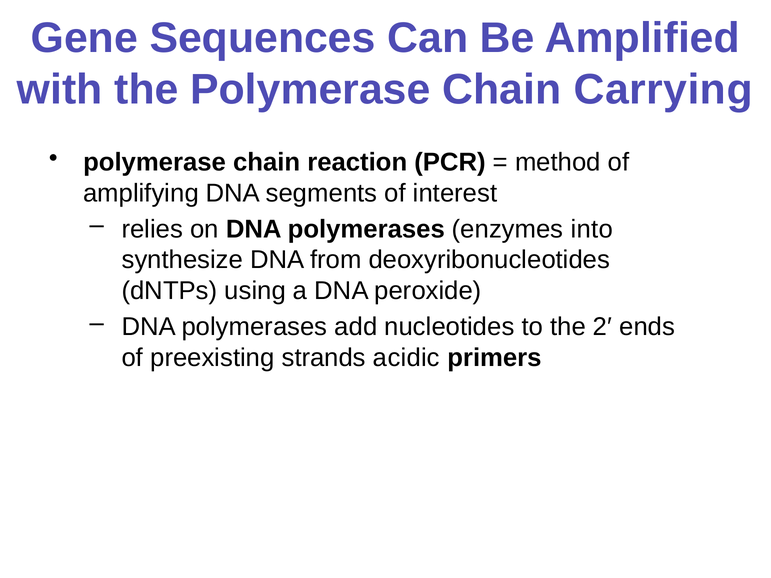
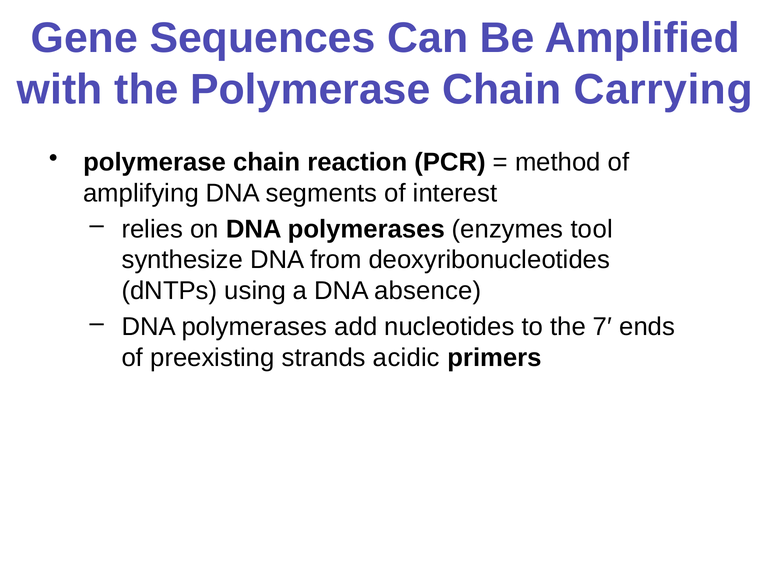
into: into -> tool (592, 229)
peroxide: peroxide -> absence (428, 291)
2′: 2′ -> 7′ (602, 327)
